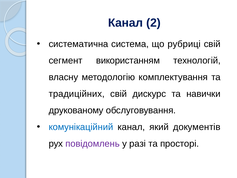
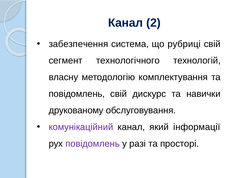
систематична: систематична -> забезпечення (78, 44)
використанням: використанням -> технологічного (128, 60)
традиційних: традиційних -> повідомлень (77, 94)
комунікаційний colour: blue -> purple (81, 127)
документів: документів -> інформації (197, 127)
